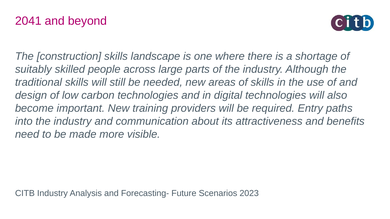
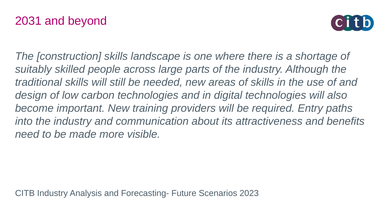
2041: 2041 -> 2031 (28, 21)
